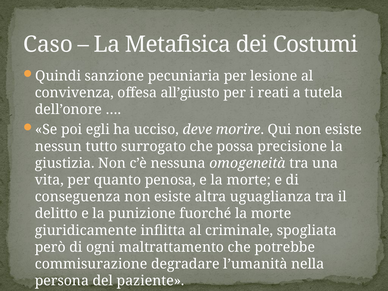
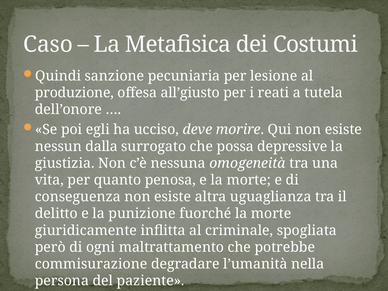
convivenza: convivenza -> produzione (74, 93)
tutto: tutto -> dalla (102, 146)
precisione: precisione -> depressive (292, 146)
